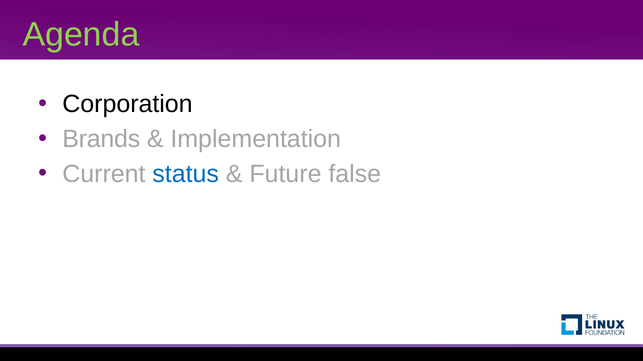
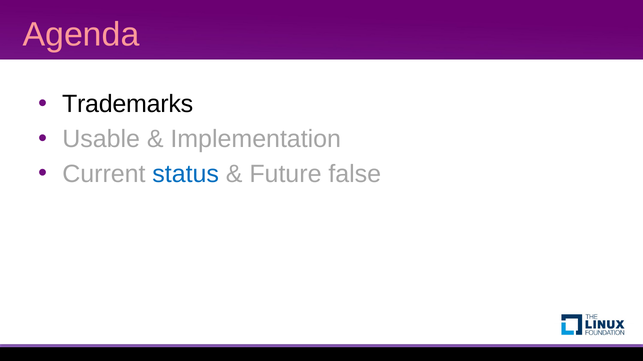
Agenda colour: light green -> pink (81, 34)
Corporation: Corporation -> Trademarks (128, 104)
Brands: Brands -> Usable (101, 139)
